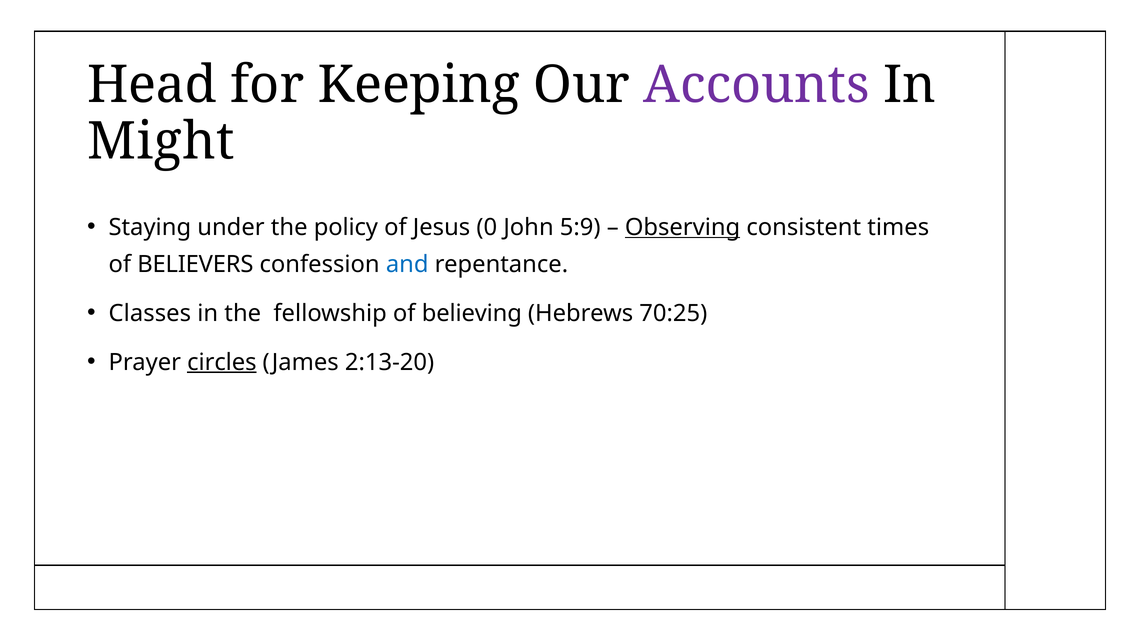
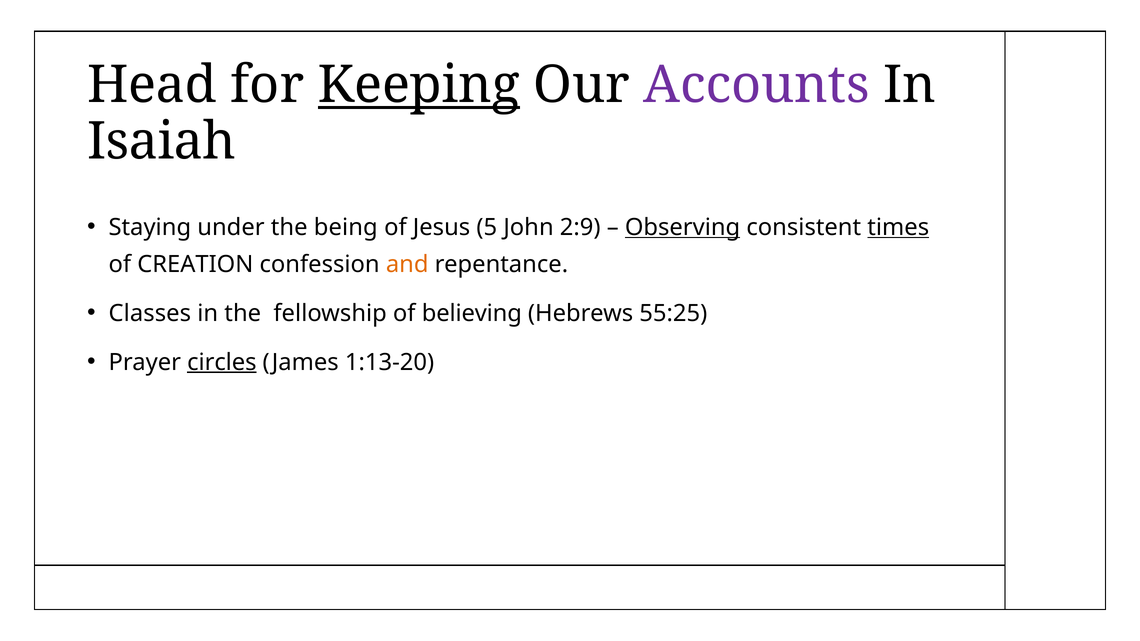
Keeping underline: none -> present (419, 85)
Might: Might -> Isaiah (161, 142)
policy: policy -> being (346, 227)
0: 0 -> 5 (487, 227)
5:9: 5:9 -> 2:9 (580, 227)
times underline: none -> present (898, 227)
BELIEVERS: BELIEVERS -> CREATION (195, 264)
and colour: blue -> orange (407, 264)
70:25: 70:25 -> 55:25 (673, 313)
2:13-20: 2:13-20 -> 1:13-20 (390, 362)
